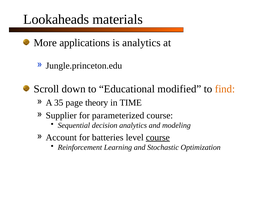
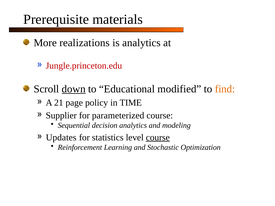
Lookaheads: Lookaheads -> Prerequisite (56, 19)
applications: applications -> realizations (85, 43)
Jungle.princeton.edu colour: black -> red (84, 66)
down underline: none -> present (74, 89)
35: 35 -> 21 (59, 103)
theory: theory -> policy (97, 103)
Account: Account -> Updates (61, 138)
batteries: batteries -> statistics (108, 138)
